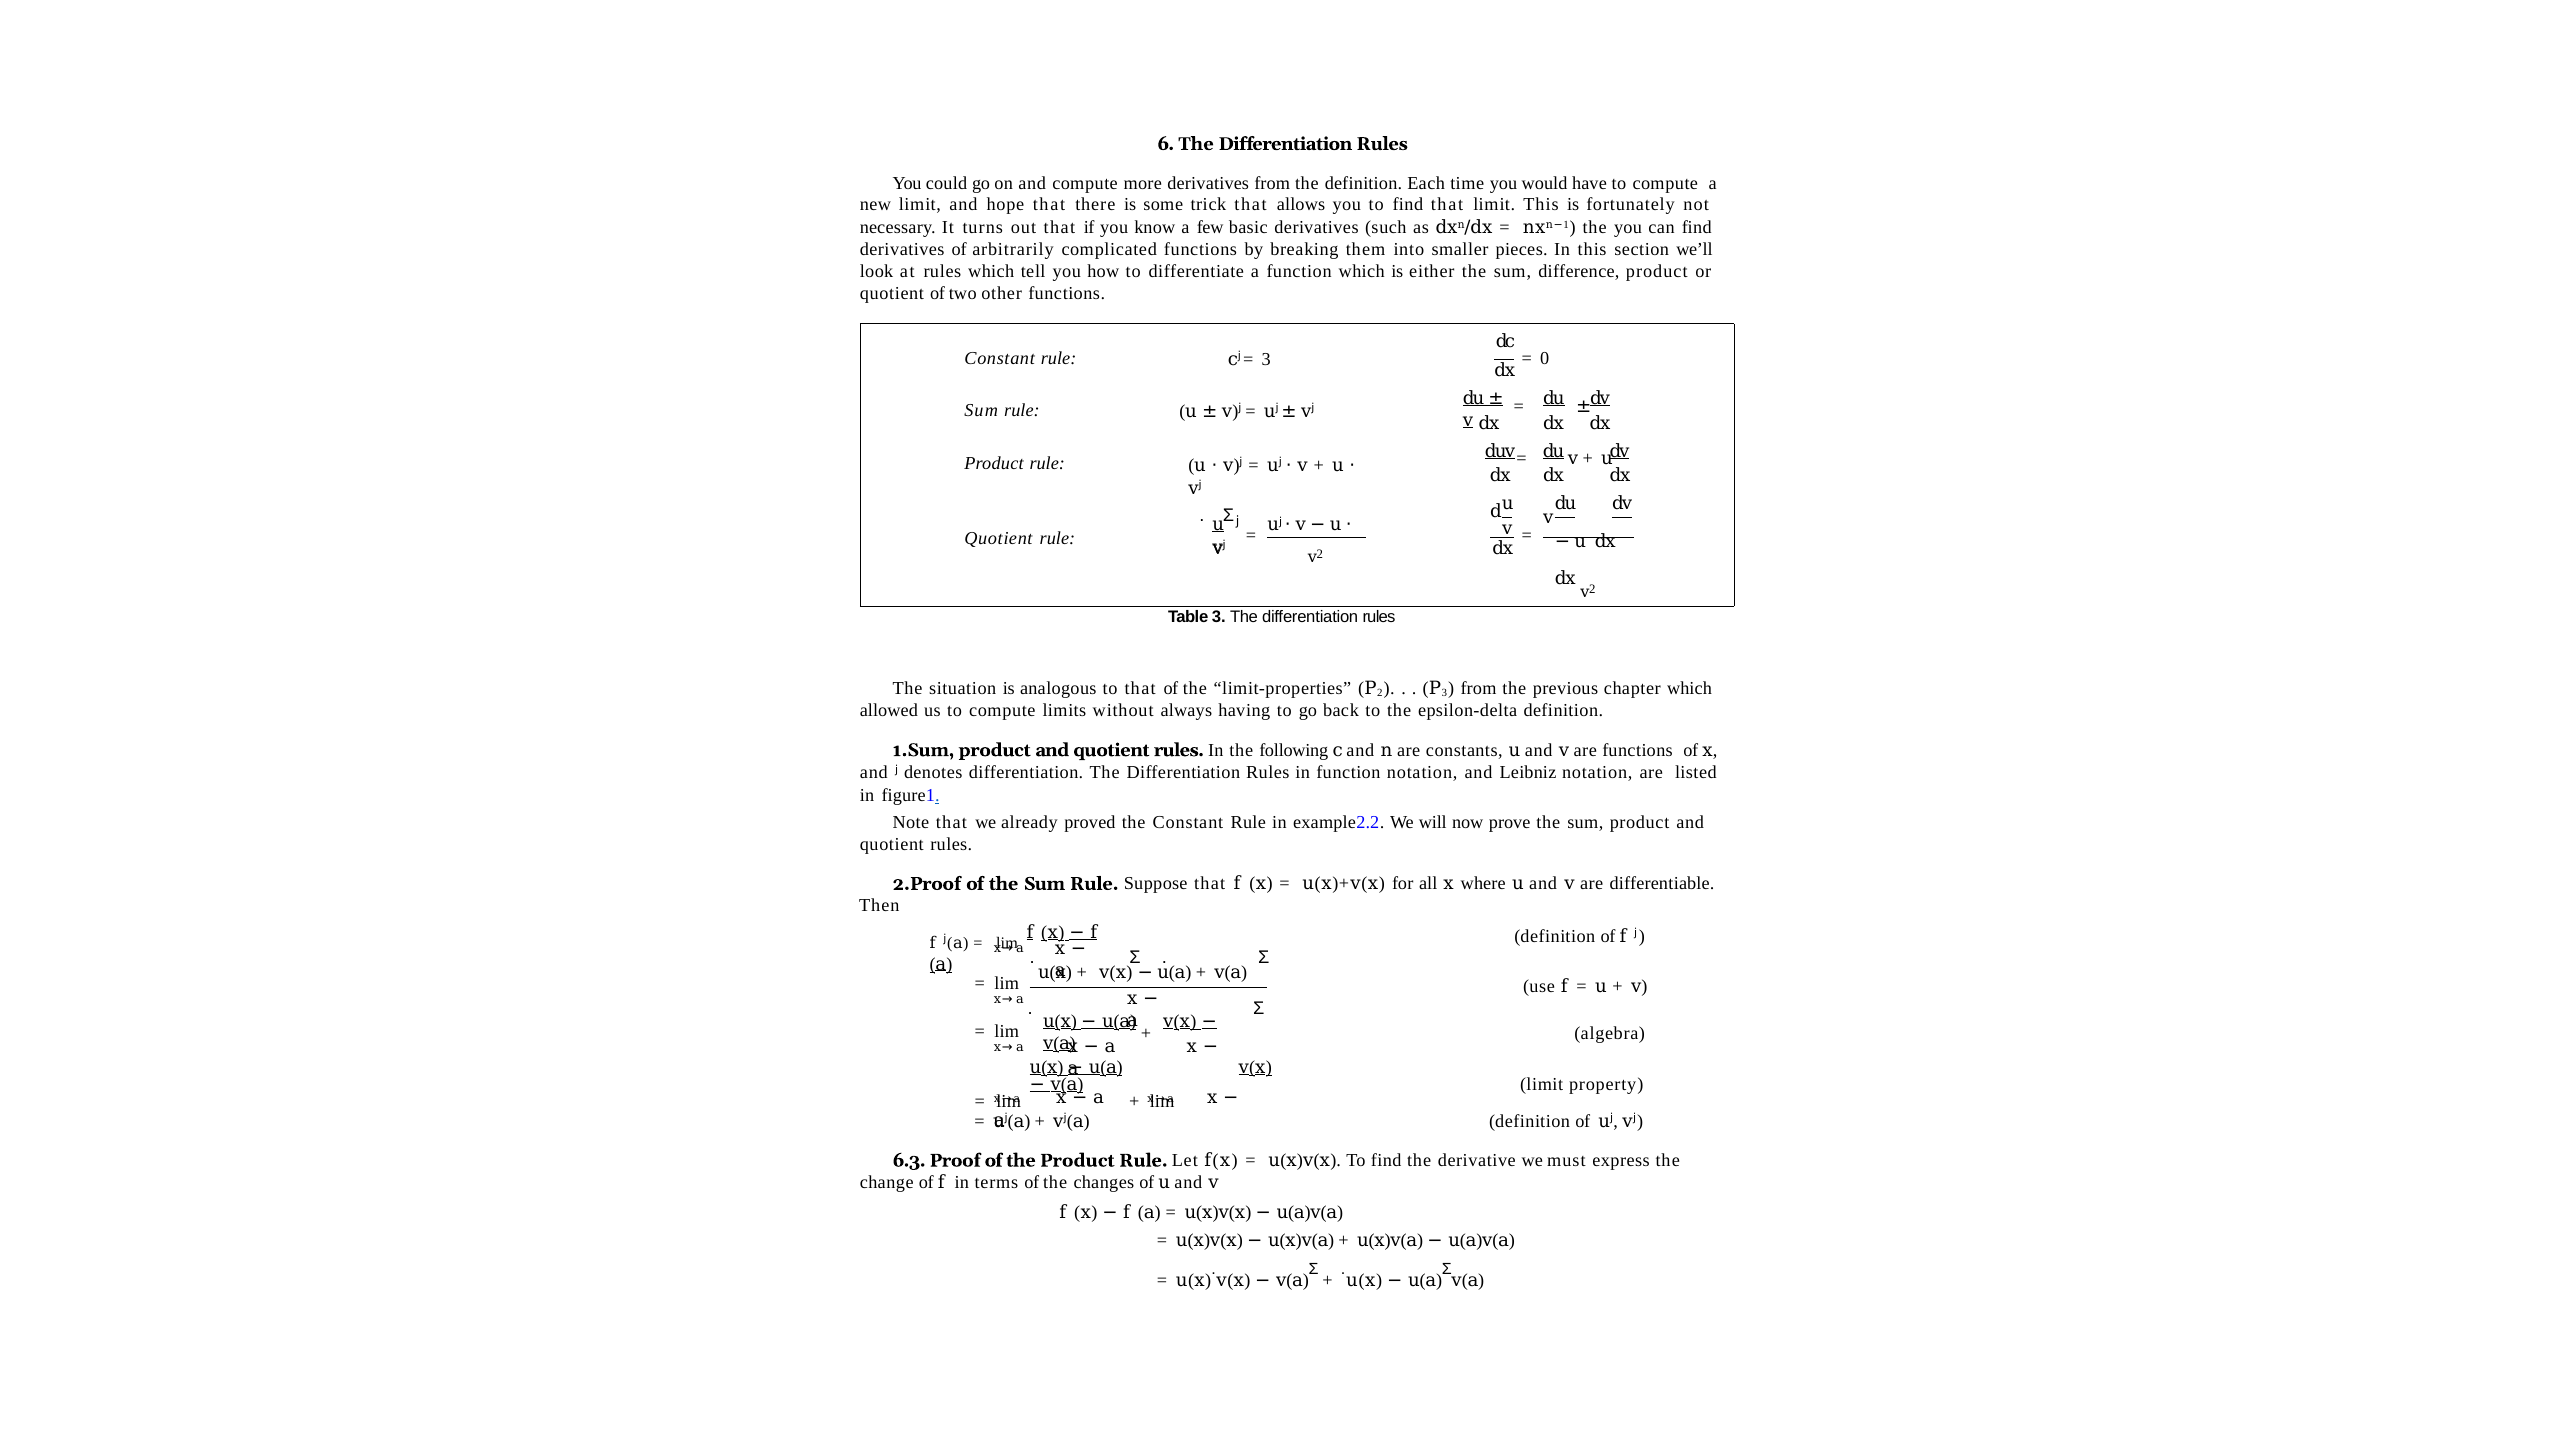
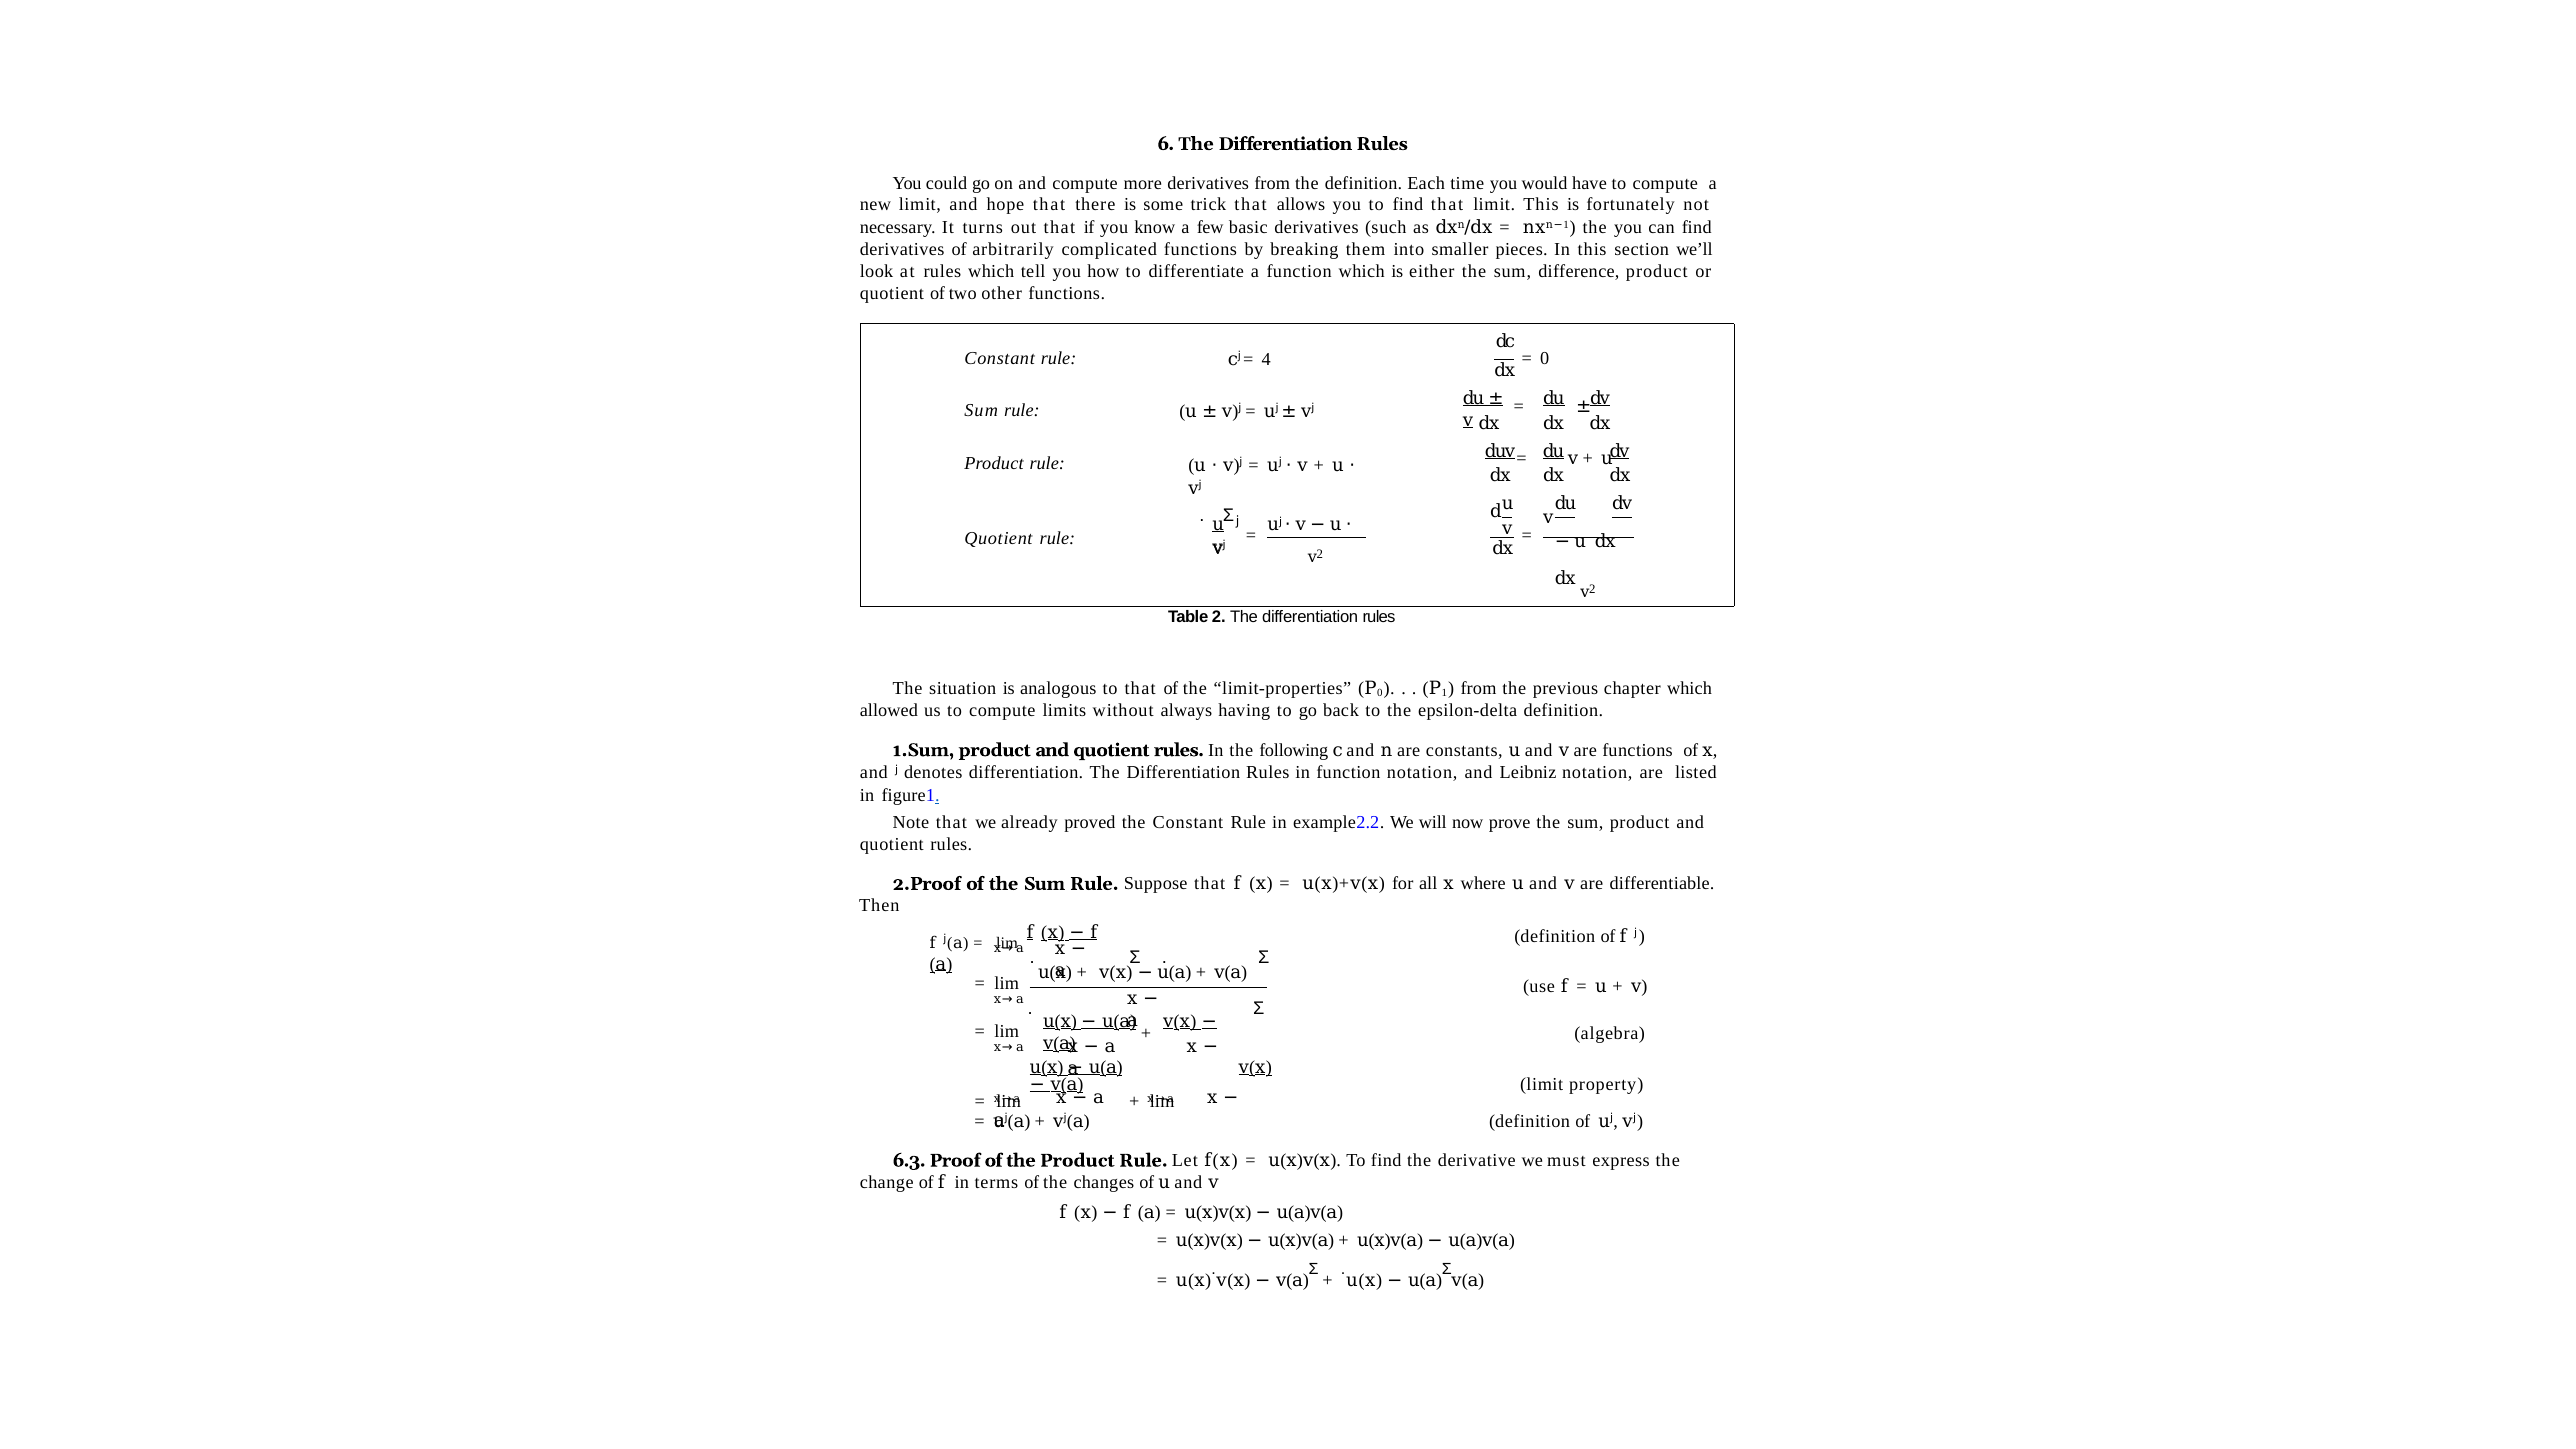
3: 3 -> 4 (1266, 359)
Table 3: 3 -> 2 (1219, 617)
2: 2 -> 0 (1380, 693)
3: 3 -> 1 (1444, 693)
